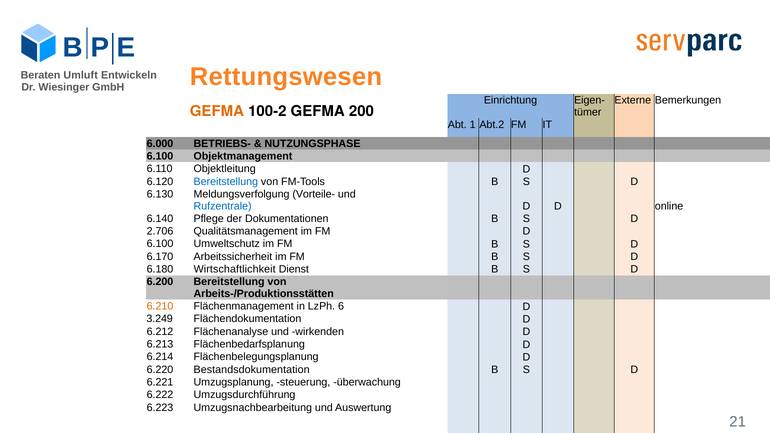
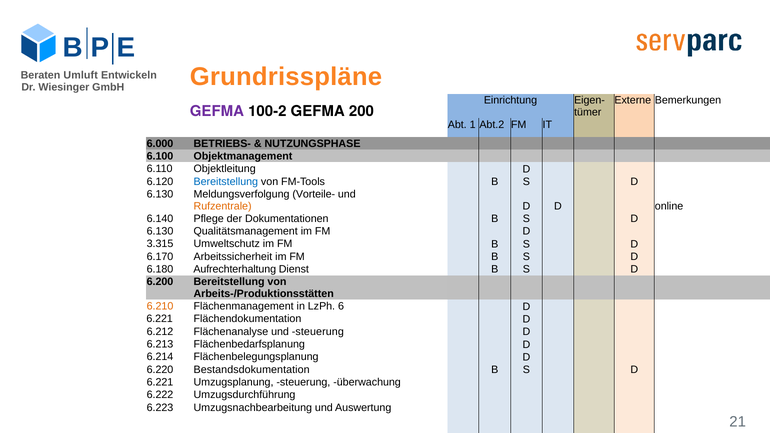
Rettungswesen: Rettungswesen -> Grundrisspläne (286, 77)
GEFMA colour: orange -> purple (217, 111)
Rufzentrale colour: blue -> orange (223, 206)
2.706: 2.706 -> 6.130 (160, 231)
6.100: 6.100 -> 3.315 (160, 244)
Wirtschaftlichkeit: Wirtschaftlichkeit -> Aufrechterhaltung (235, 269)
3.249: 3.249 -> 6.221 (160, 319)
und wirkenden: wirkenden -> steuerung (318, 332)
